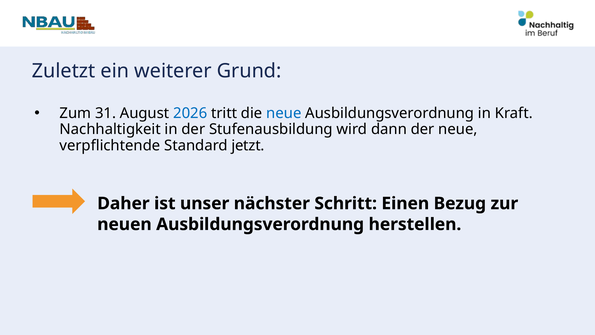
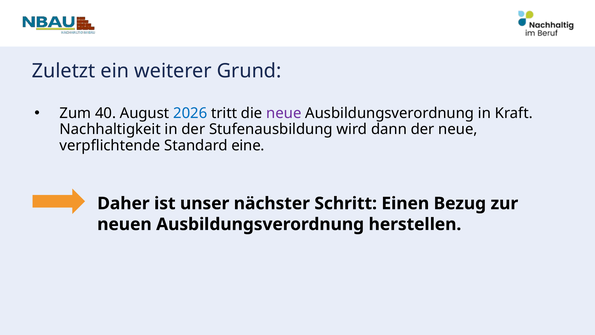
31: 31 -> 40 (106, 113)
neue colour: blue -> purple (284, 113)
jetzt: jetzt -> eine (248, 145)
